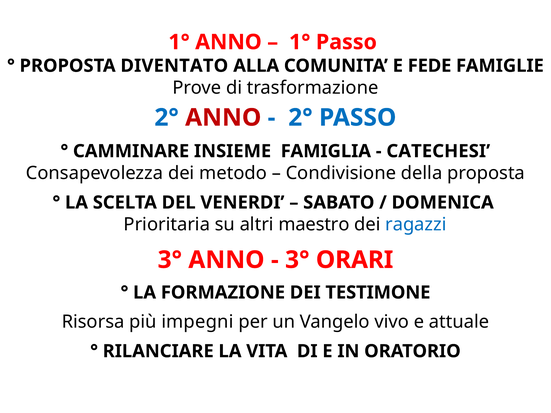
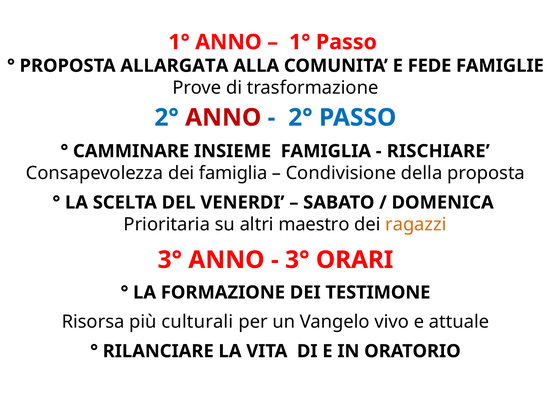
DIVENTATO: DIVENTATO -> ALLARGATA (174, 66)
CATECHESI: CATECHESI -> RISCHIARE (438, 151)
dei metodo: metodo -> famiglia (233, 173)
ragazzi colour: blue -> orange (416, 225)
impegni: impegni -> culturali (197, 322)
